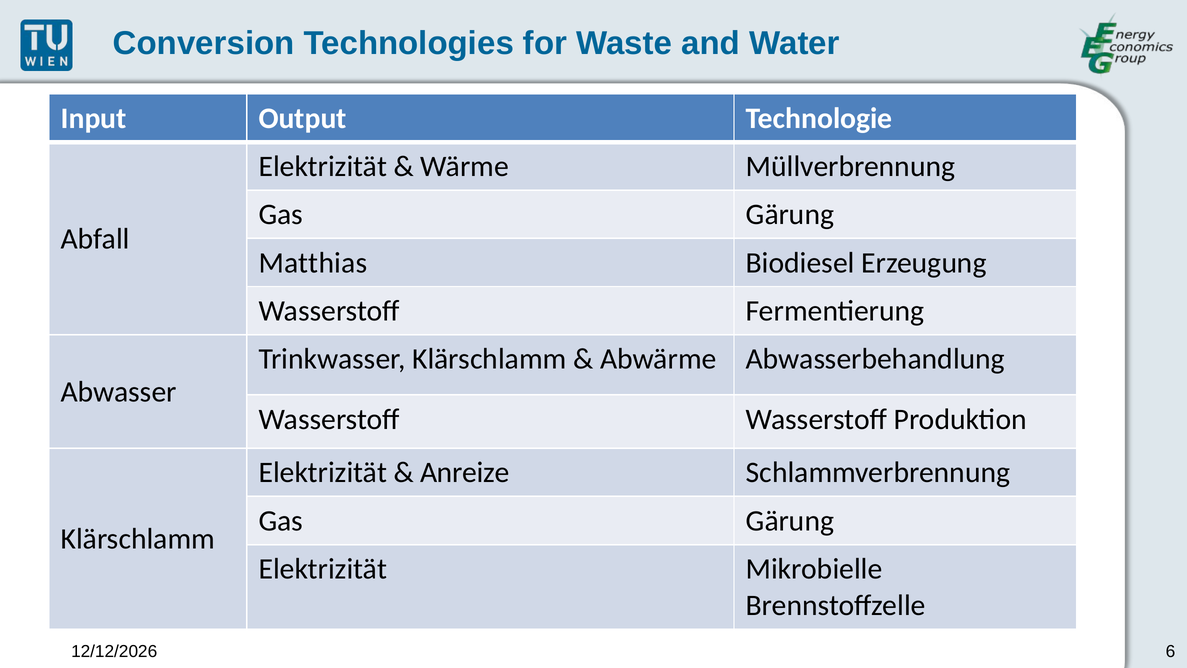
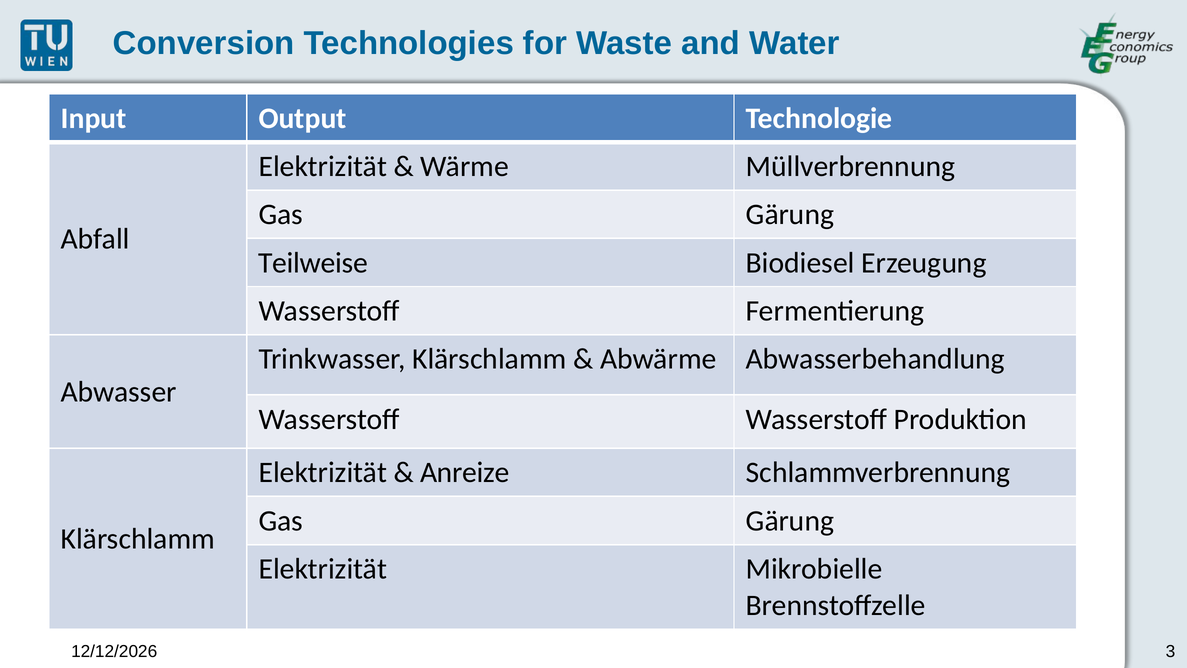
Matthias: Matthias -> Teilweise (313, 263)
6: 6 -> 3 (1170, 651)
